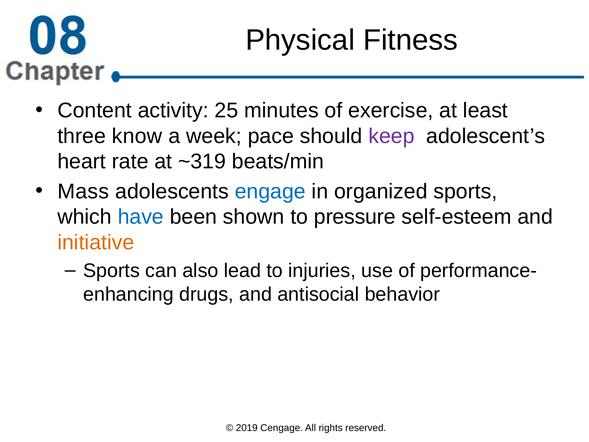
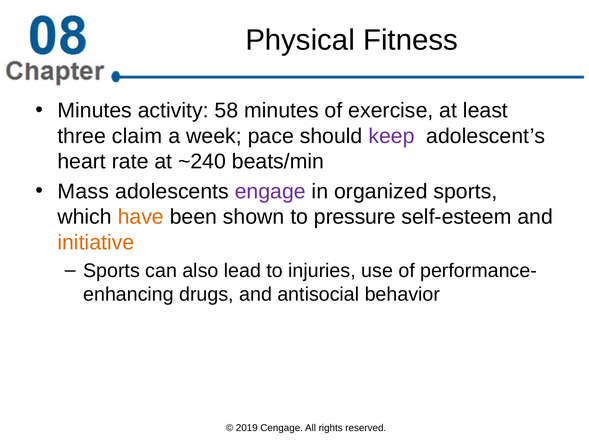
Content: Content -> Minutes (95, 110)
25: 25 -> 58 (226, 110)
know: know -> claim (137, 136)
~319: ~319 -> ~240 (202, 161)
engage colour: blue -> purple (270, 191)
have colour: blue -> orange (141, 217)
